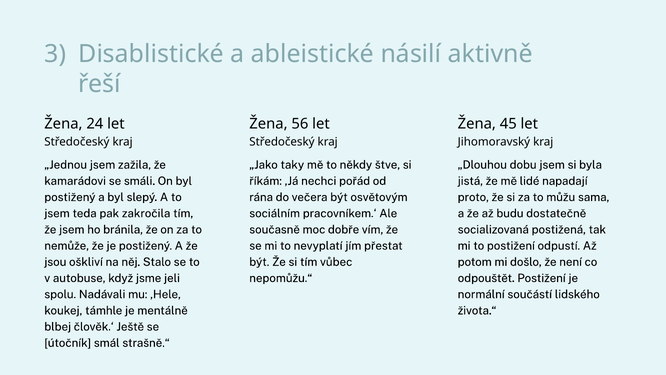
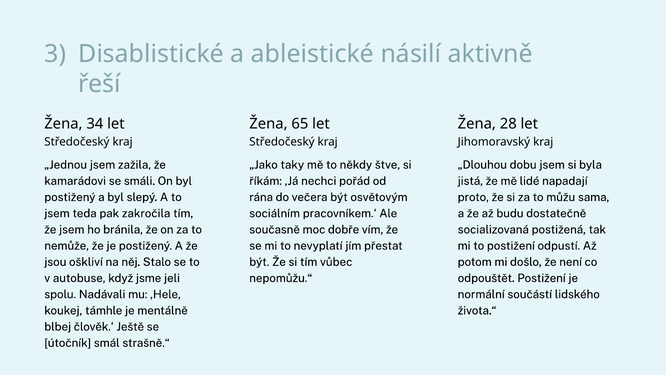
24: 24 -> 34 (95, 124)
56: 56 -> 65 (300, 124)
45: 45 -> 28 (508, 124)
